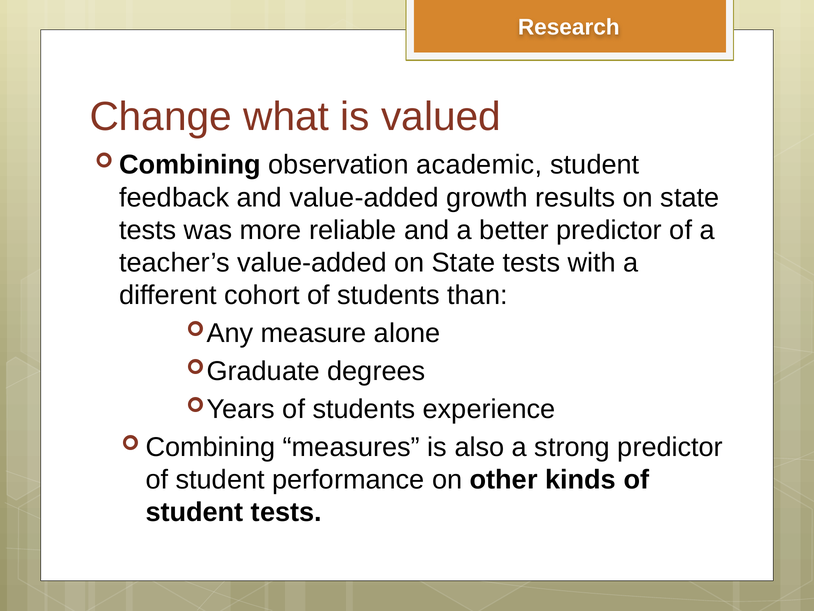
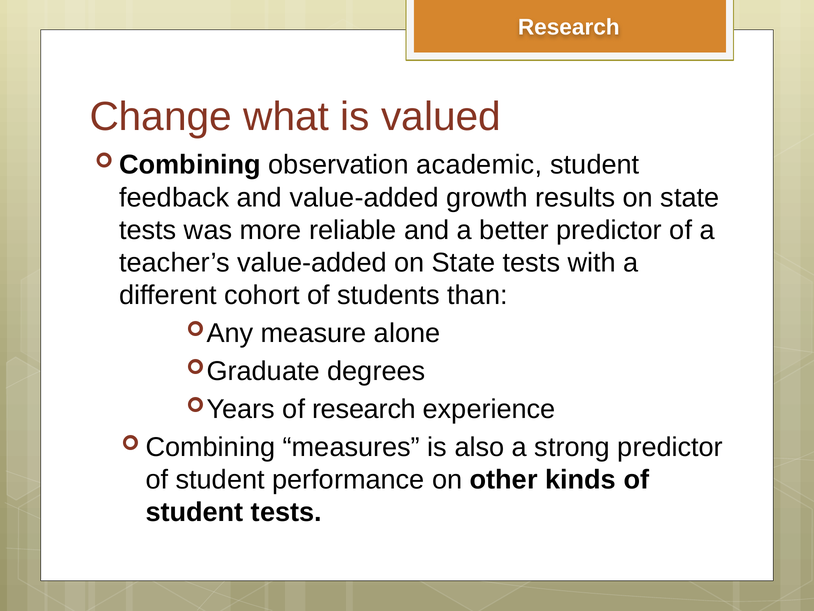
students: students -> research (364, 409)
